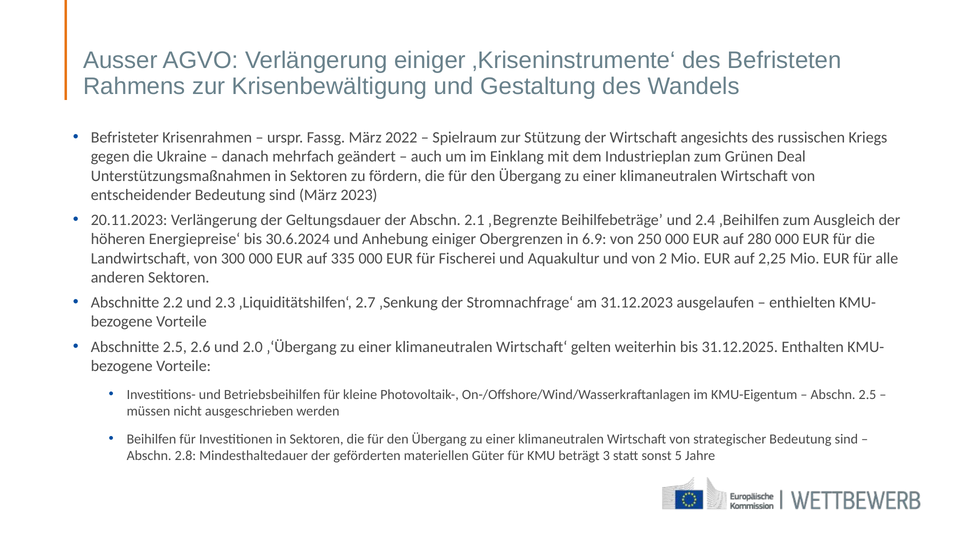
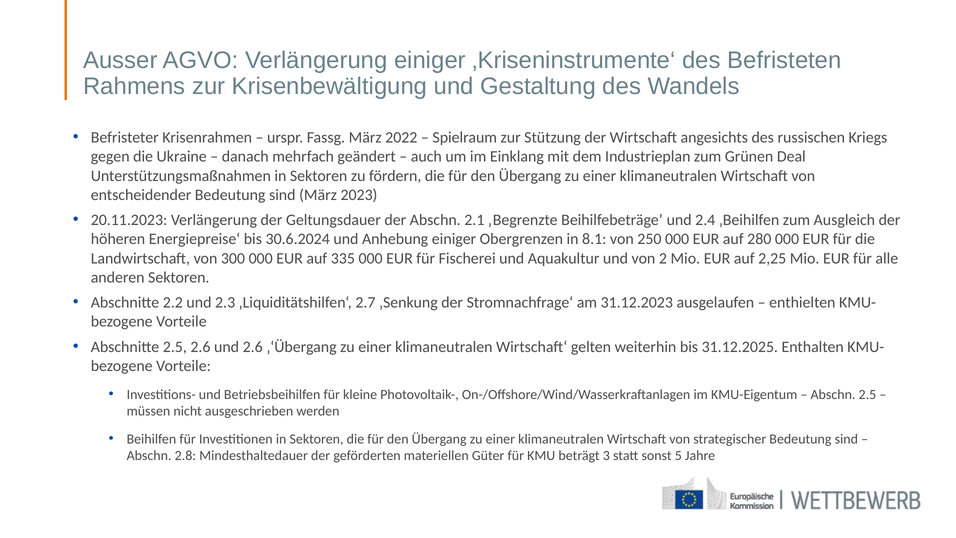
6.9: 6.9 -> 8.1 (594, 239)
und 2.0: 2.0 -> 2.6 (253, 347)
